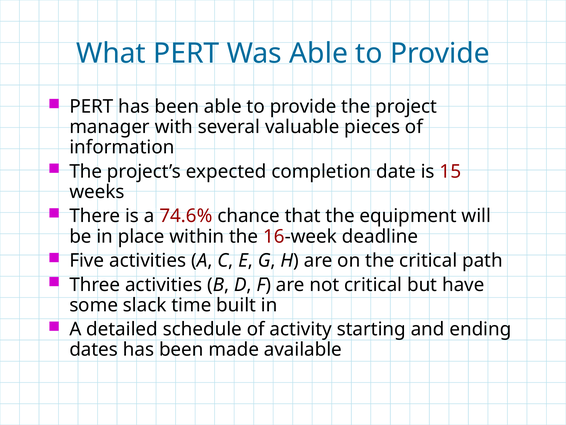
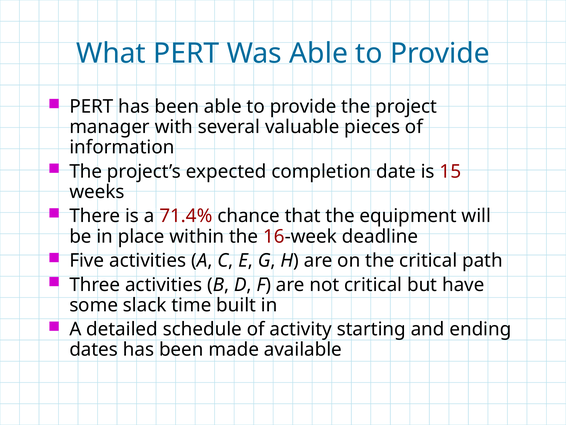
74.6%: 74.6% -> 71.4% (186, 216)
